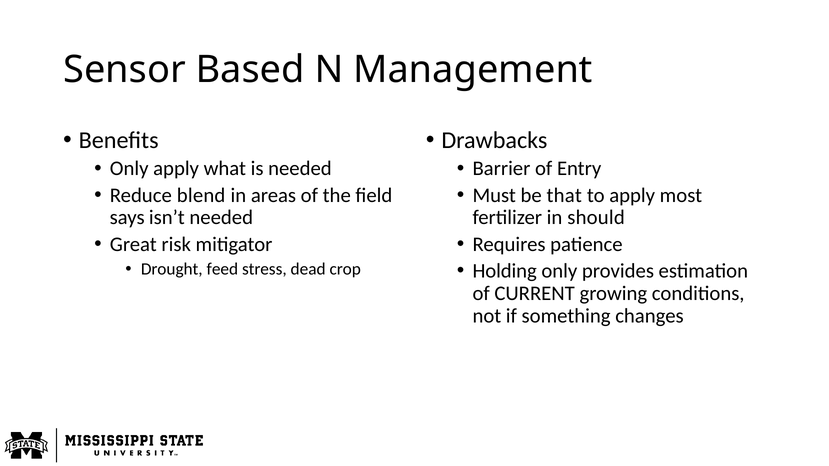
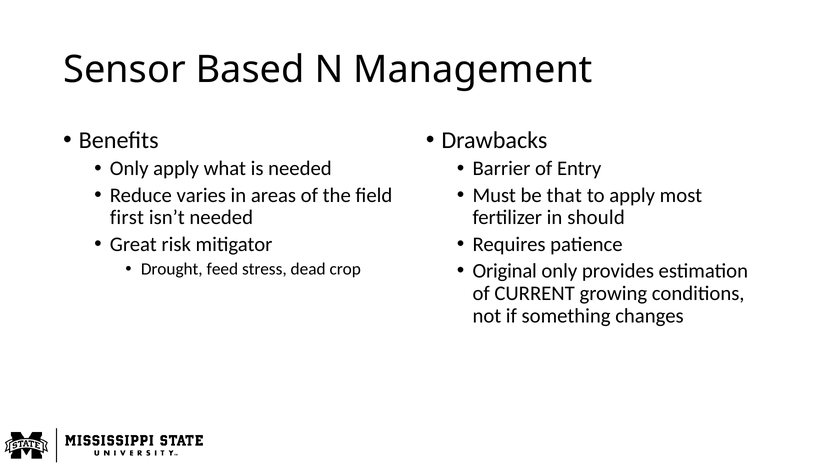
blend: blend -> varies (201, 195)
says: says -> first (127, 218)
Holding: Holding -> Original (505, 271)
